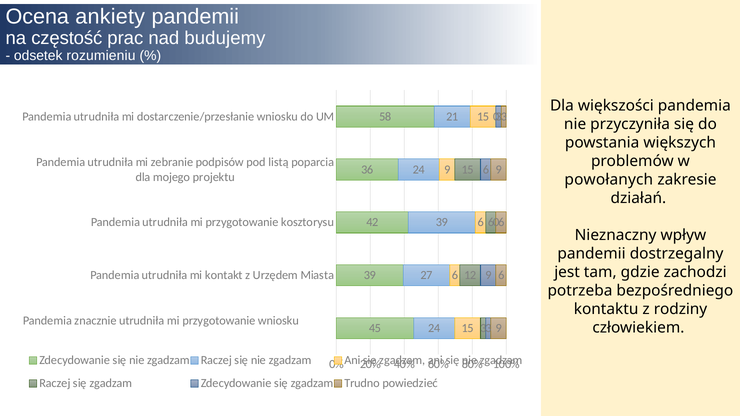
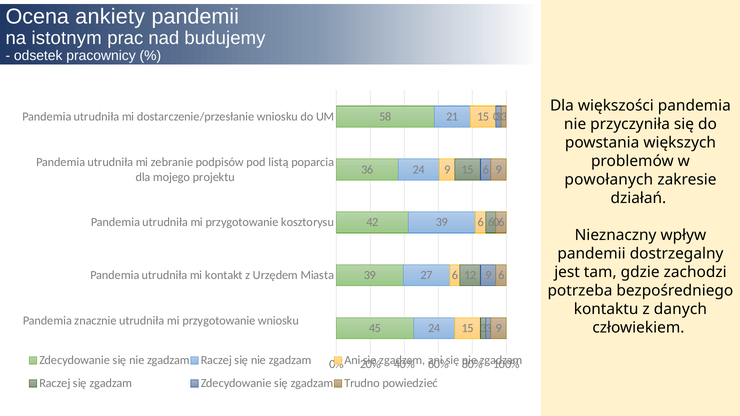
częstość: częstość -> istotnym (67, 38)
rozumieniu: rozumieniu -> pracownicy (101, 56)
rodziny: rodziny -> danych (680, 309)
